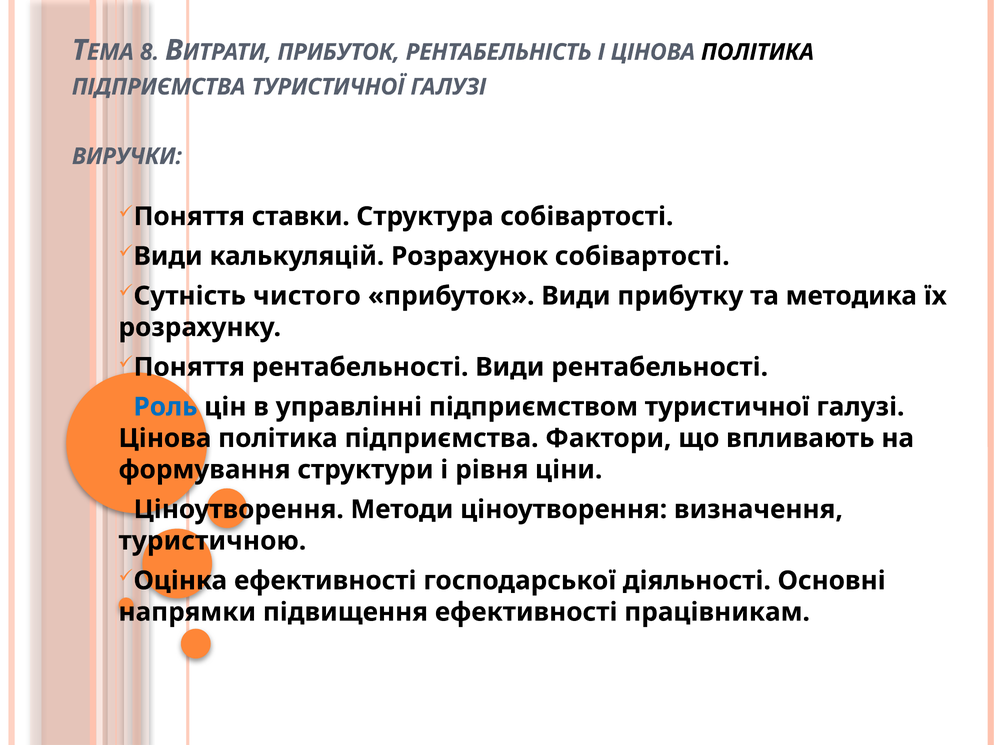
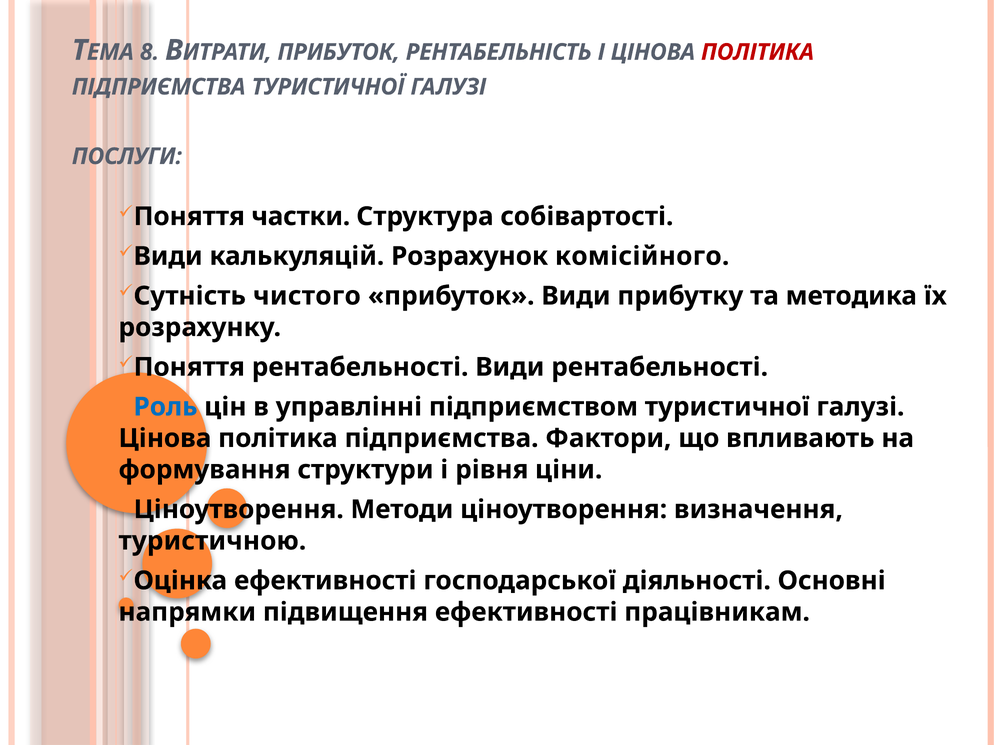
ПОЛІТИКА colour: black -> red (758, 52)
ВИРУЧКИ: ВИРУЧКИ -> ПОСЛУГИ (127, 156)
ставки: ставки -> частки (301, 217)
Розрахунок собівартості: собівартості -> комісійного (642, 256)
